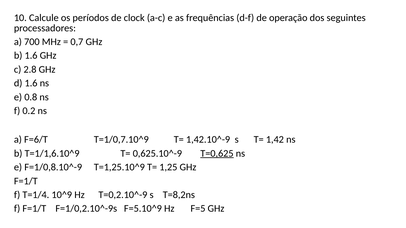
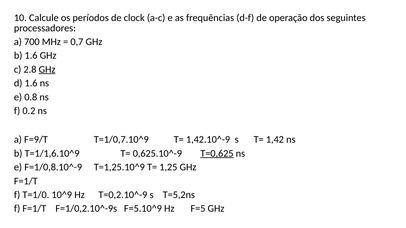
GHz underline: none -> present (47, 70)
F=6/T: F=6/T -> F=9/T (36, 140)
T=1/4: T=1/4 -> T=1/0 (36, 195)
T=8,2ns: T=8,2ns -> T=5,2ns (179, 195)
